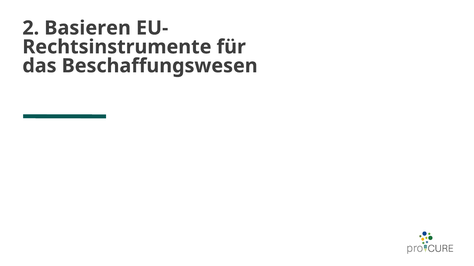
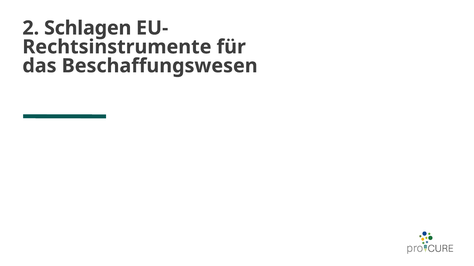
Basieren: Basieren -> Schlagen (88, 28)
